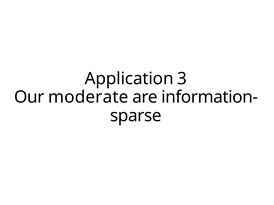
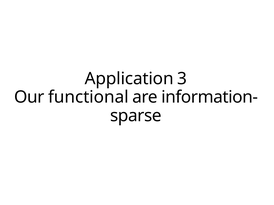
moderate: moderate -> functional (88, 97)
